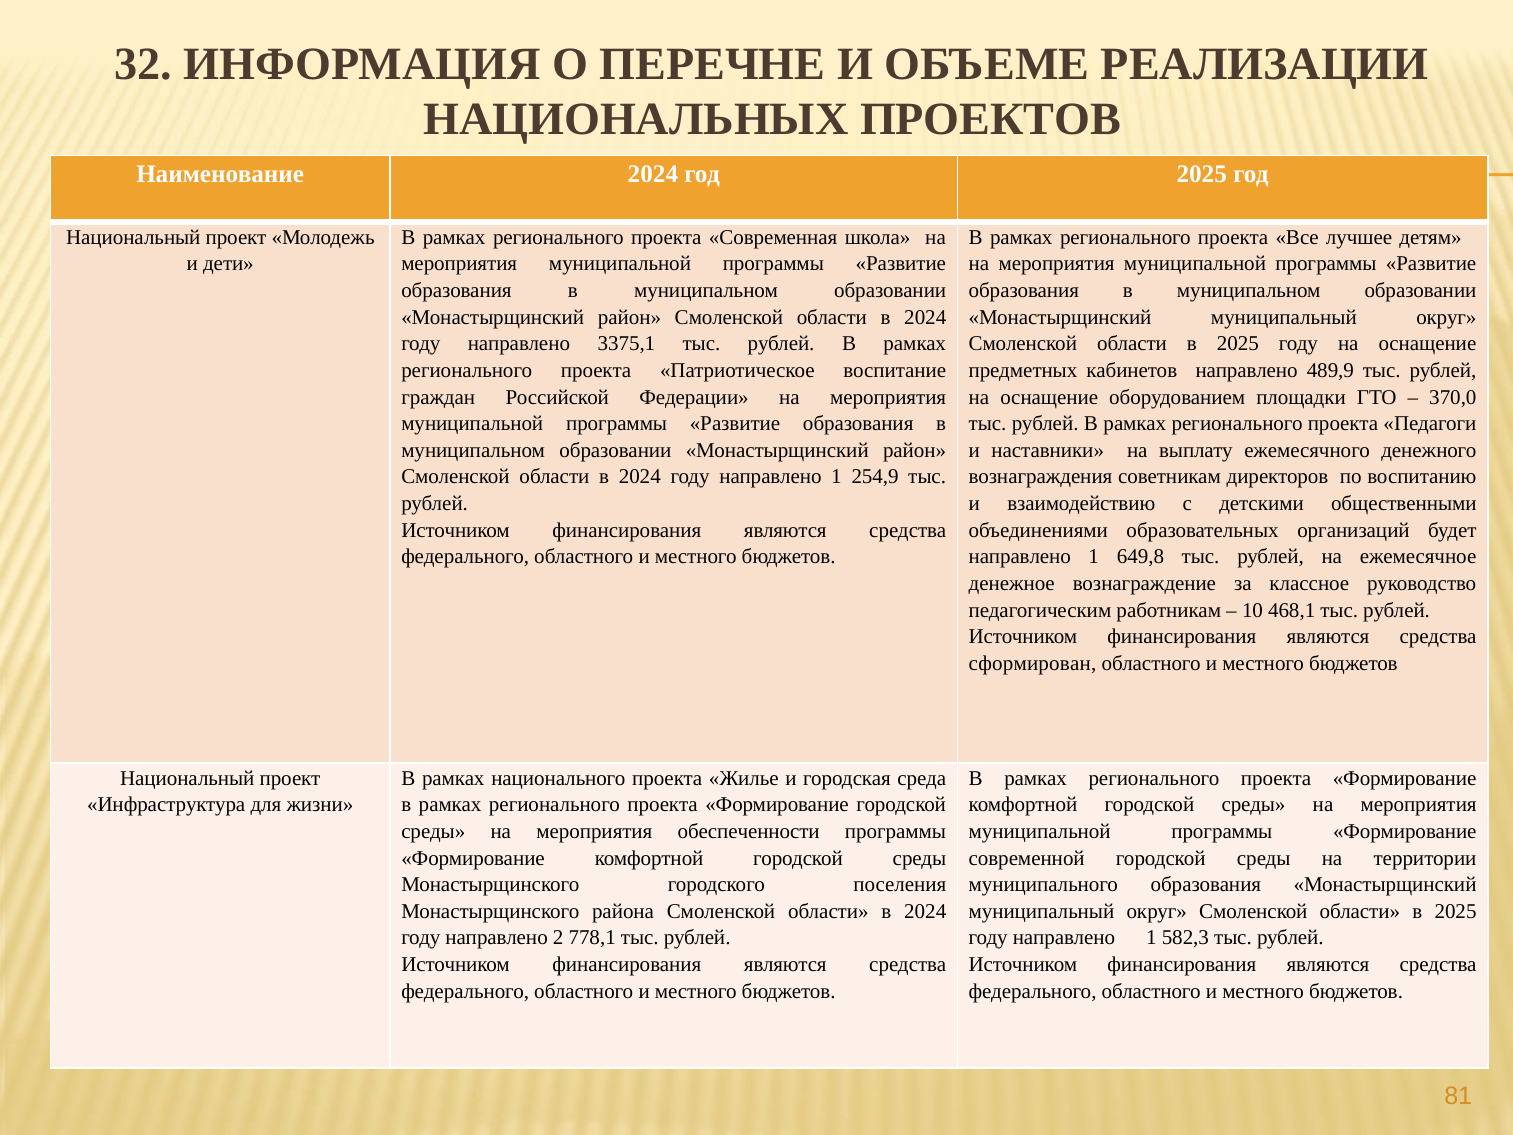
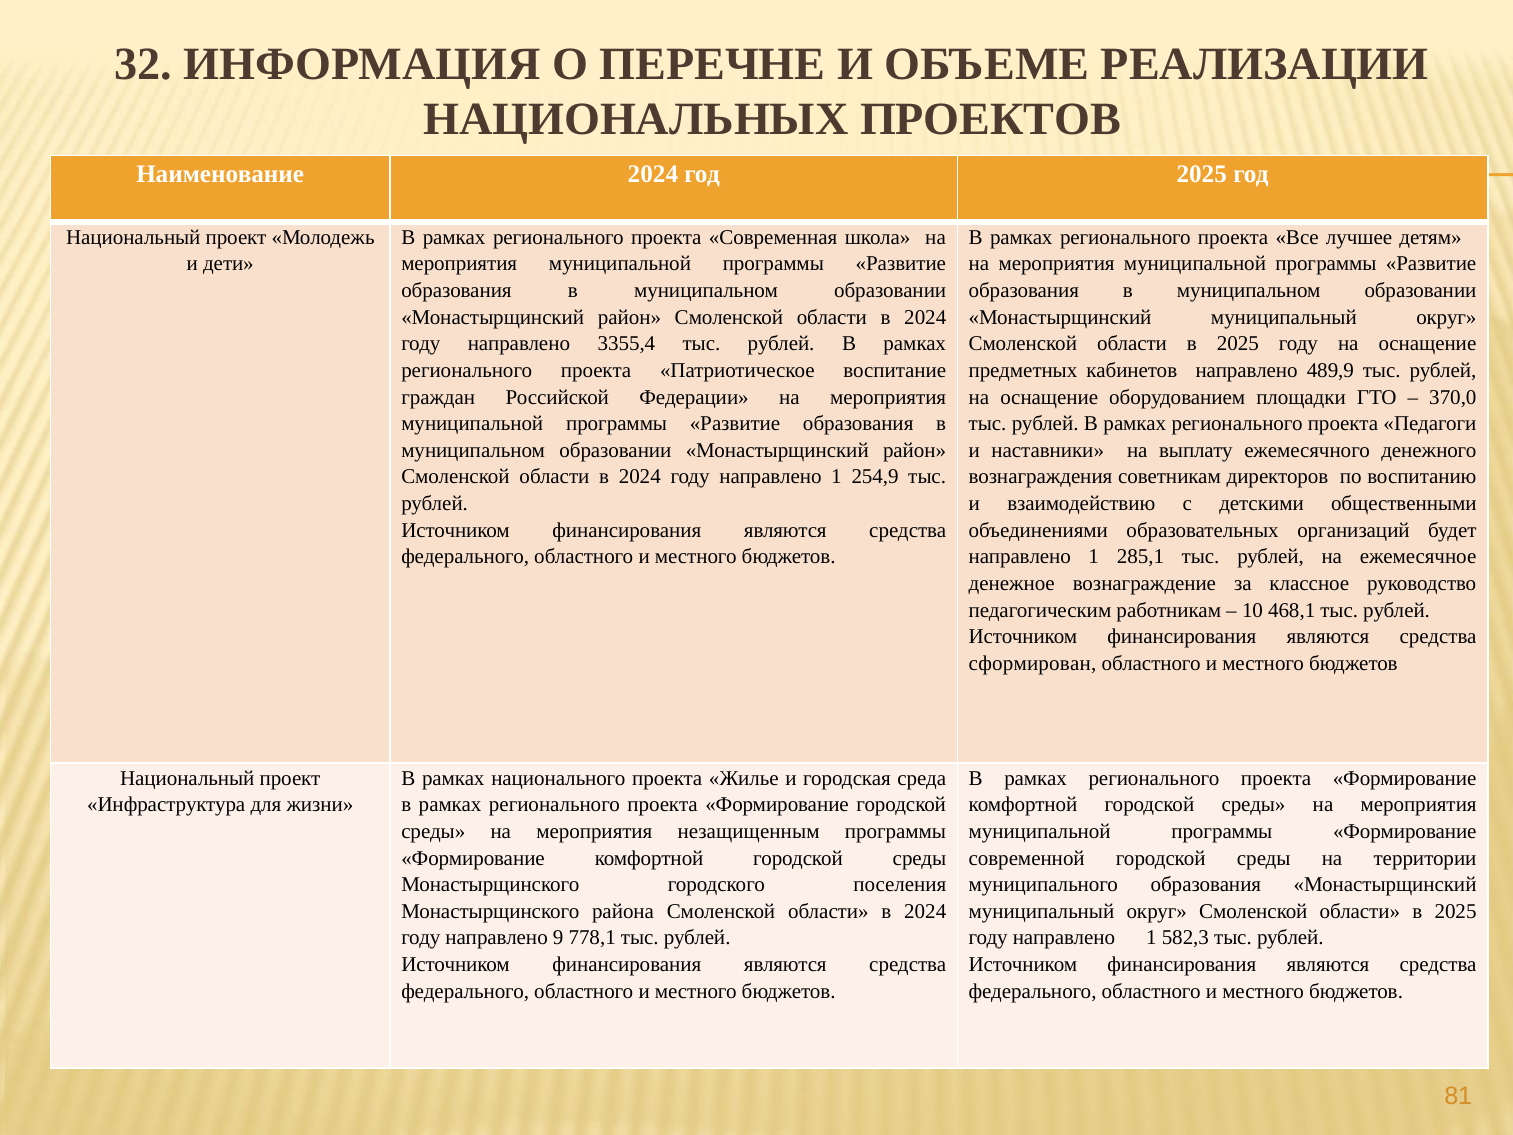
3375,1: 3375,1 -> 3355,4 (626, 344)
649,8: 649,8 -> 285,1 (1140, 557)
обеспеченности: обеспеченности -> незащищенным (749, 831)
2: 2 -> 9 (558, 938)
